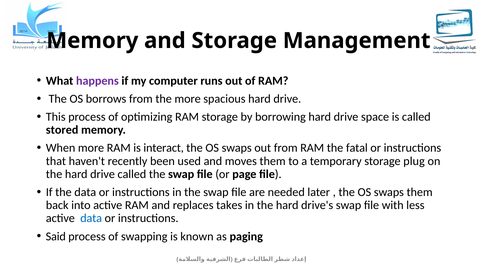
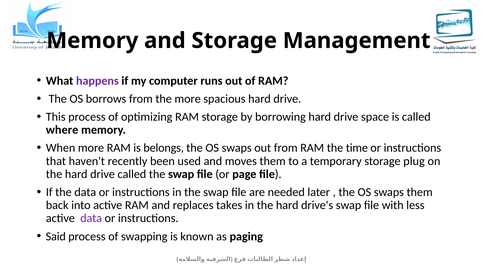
stored: stored -> where (62, 130)
interact: interact -> belongs (164, 148)
fatal: fatal -> time (357, 148)
data colour: blue -> purple (91, 218)
